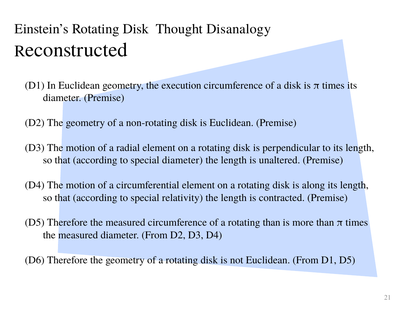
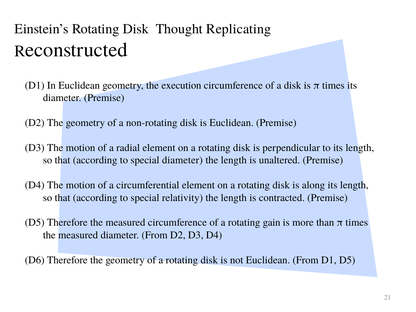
Disanalogy: Disanalogy -> Replicating (239, 29)
rotating than: than -> gain (272, 223)
